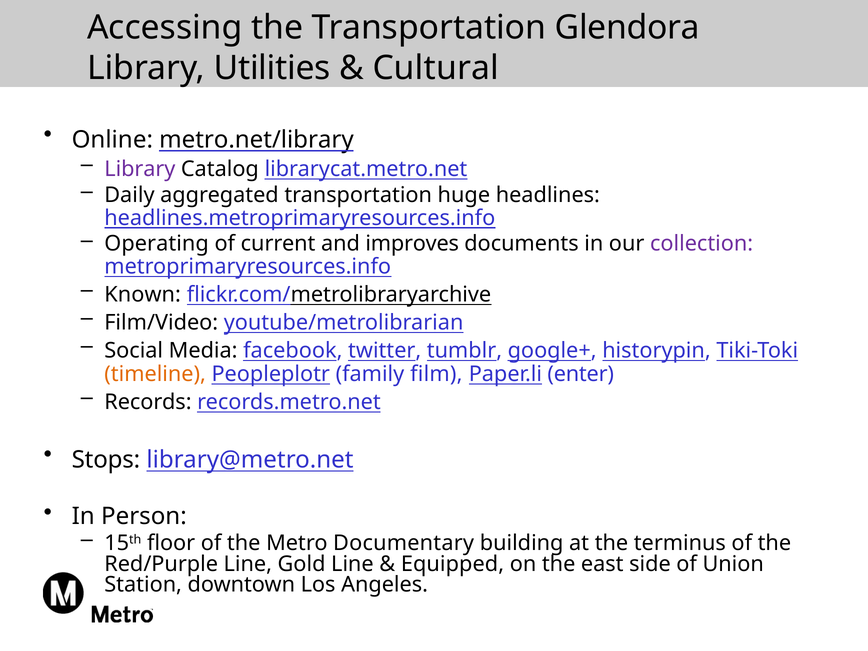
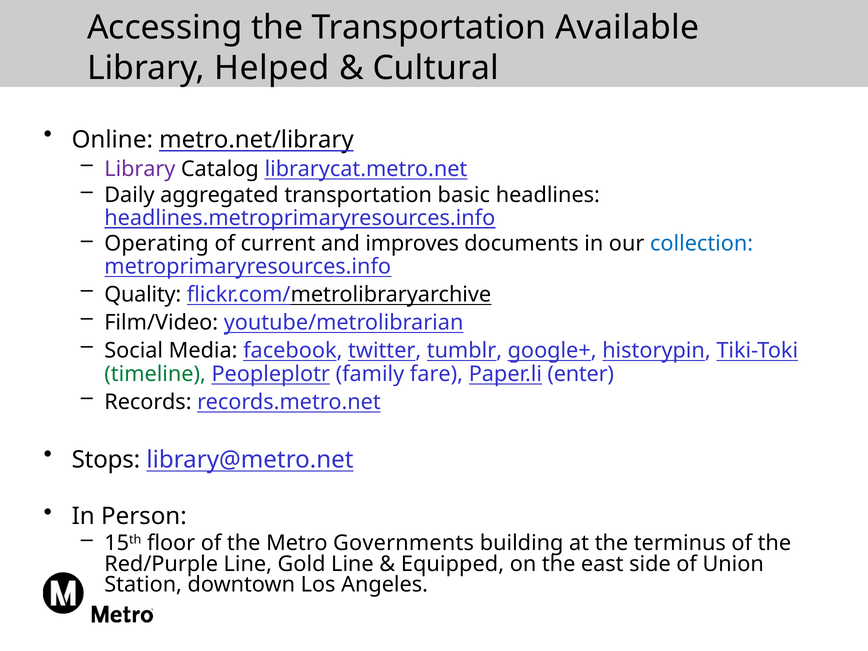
Glendora: Glendora -> Available (627, 28)
Utilities: Utilities -> Helped (272, 68)
huge: huge -> basic (464, 195)
collection colour: purple -> blue (702, 244)
Known: Known -> Quality (143, 295)
timeline colour: orange -> green (155, 374)
film: film -> fare (436, 374)
Documentary: Documentary -> Governments (404, 543)
